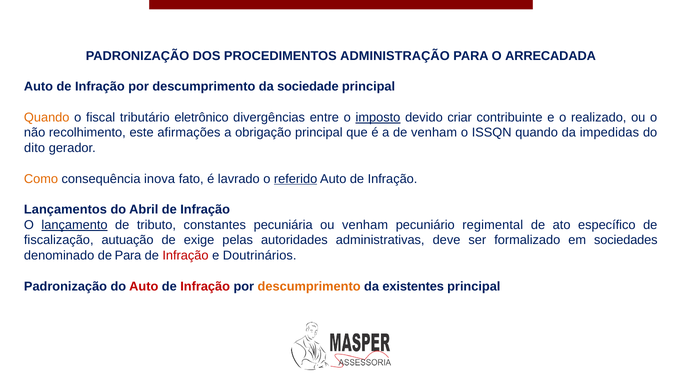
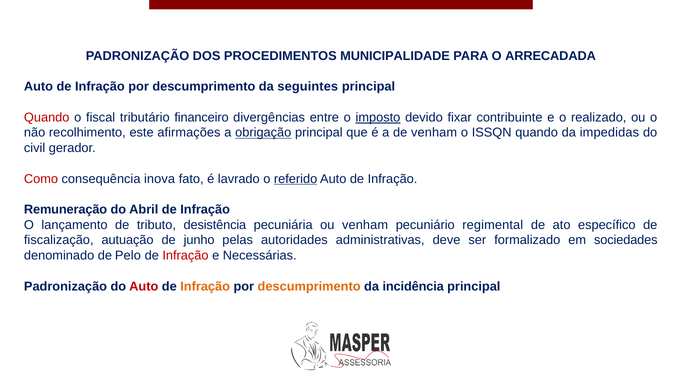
ADMINISTRAÇÃO: ADMINISTRAÇÃO -> MUNICIPALIDADE (395, 56)
sociedade: sociedade -> seguintes (308, 87)
Quando colour: orange -> red (47, 117)
eletrônico: eletrônico -> financeiro (202, 117)
criar: criar -> fixar (460, 117)
obrigação underline: none -> present (263, 133)
dito: dito -> civil (35, 148)
Como colour: orange -> red (41, 179)
Lançamentos: Lançamentos -> Remuneração (66, 209)
lançamento underline: present -> none (75, 225)
constantes: constantes -> desistência (215, 225)
exige: exige -> junho (199, 240)
de Para: Para -> Pelo (128, 255)
Doutrinários: Doutrinários -> Necessárias (260, 255)
Infração colour: red -> orange (205, 286)
existentes: existentes -> incidência (413, 286)
